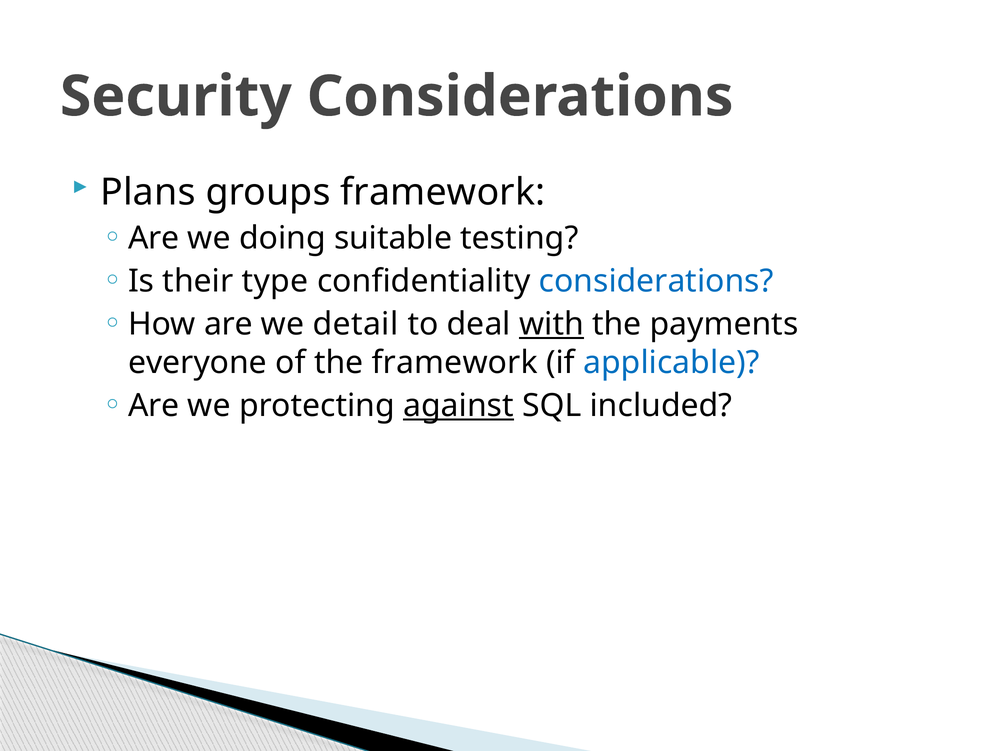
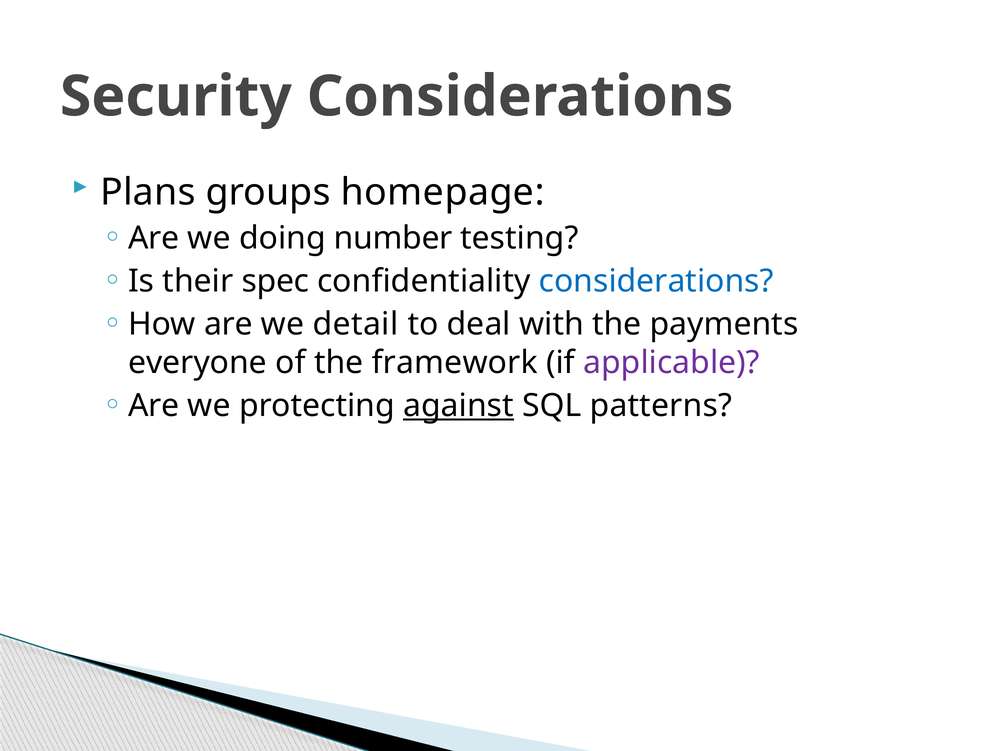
groups framework: framework -> homepage (443, 192)
suitable: suitable -> number (393, 238)
type: type -> spec (275, 281)
with underline: present -> none (551, 324)
applicable colour: blue -> purple (672, 363)
included: included -> patterns (661, 406)
